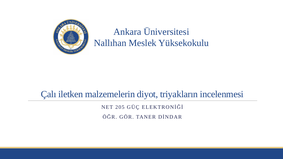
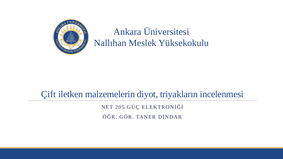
Çalı: Çalı -> Çift (49, 94)
